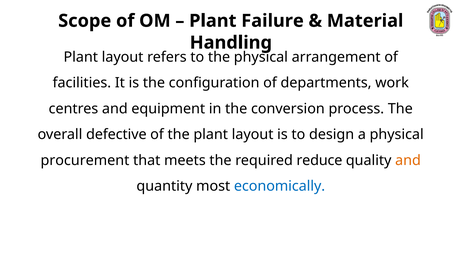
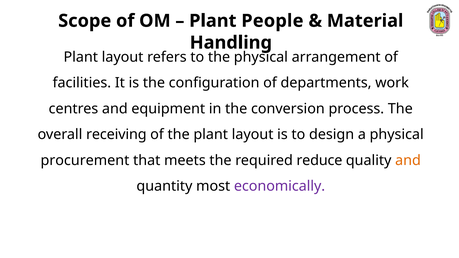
Failure: Failure -> People (272, 21)
defective: defective -> receiving (116, 135)
economically colour: blue -> purple (280, 186)
